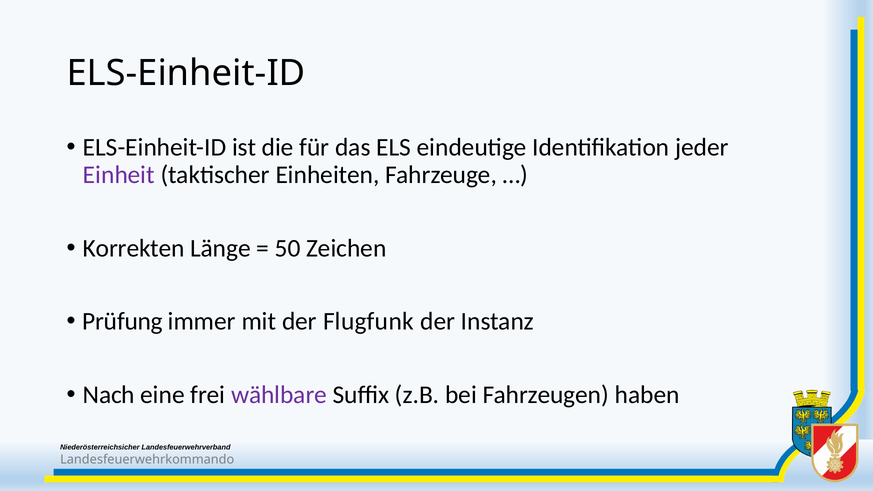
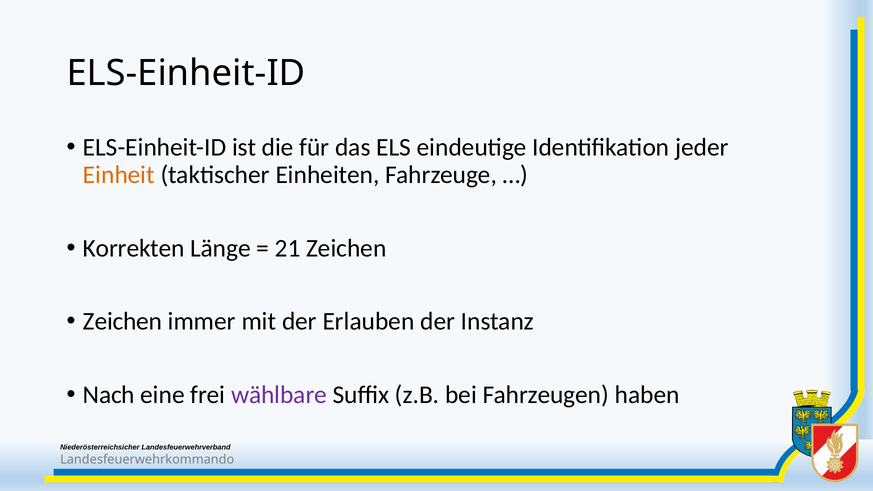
Einheit colour: purple -> orange (119, 175)
50: 50 -> 21 (288, 248)
Prüfung: Prüfung -> Zeichen (123, 322)
Flugfunk: Flugfunk -> Erlauben (369, 322)
